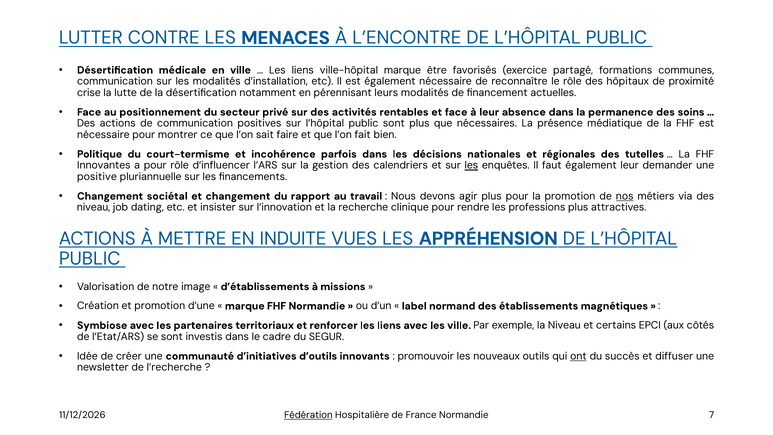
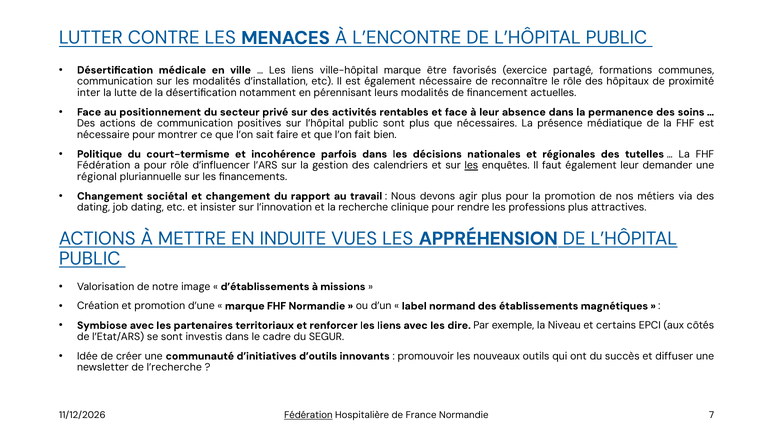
crise: crise -> inter (89, 93)
Innovantes: Innovantes -> Fédération (104, 165)
positive: positive -> régional (97, 177)
nos underline: present -> none (625, 196)
niveau: niveau -> dating (94, 207)
les ville: ville -> dire (459, 325)
ont underline: present -> none (578, 356)
